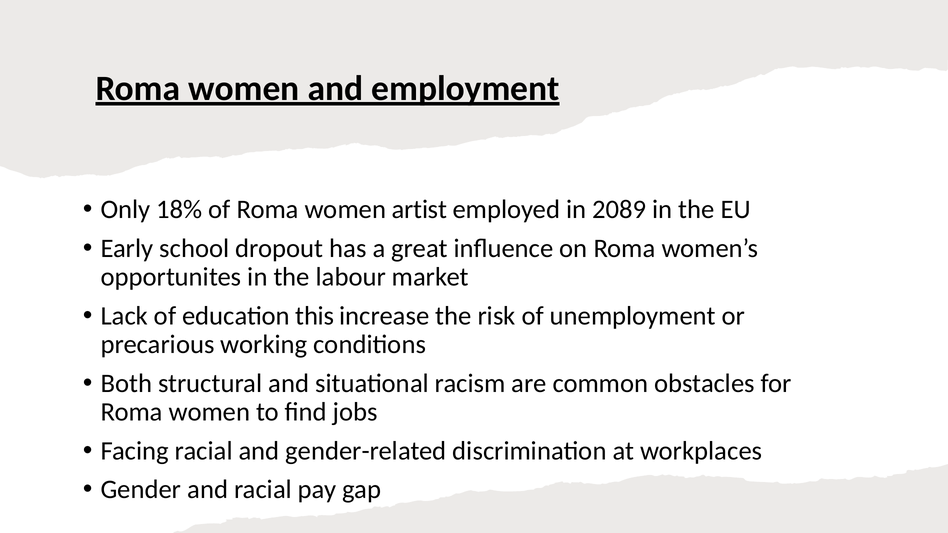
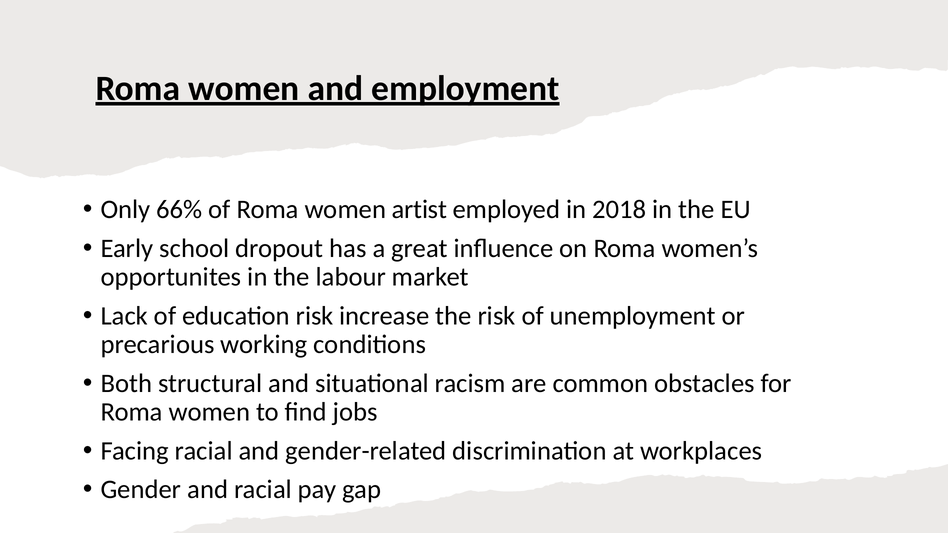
18%: 18% -> 66% (179, 210)
2089: 2089 -> 2018 (619, 210)
education this: this -> risk (315, 316)
